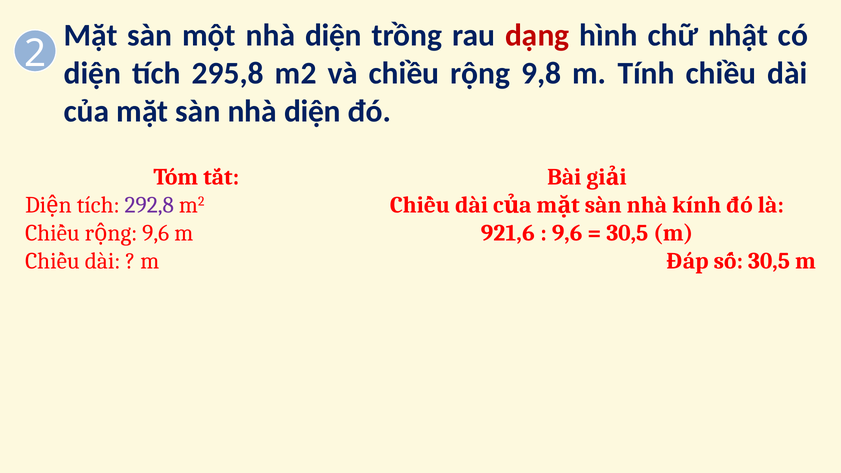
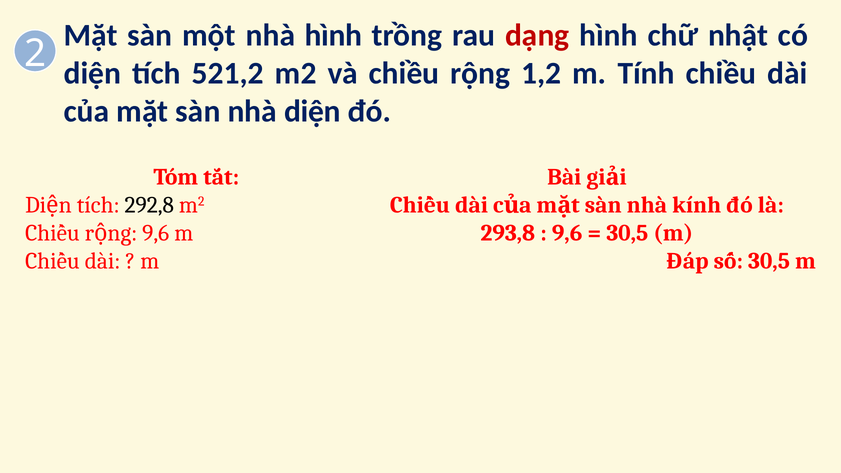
một nhà diện: diện -> hình (334, 35)
295,8: 295,8 -> 521,2 (228, 73)
9,8: 9,8 -> 1,2 (541, 73)
292,8 colour: purple -> black (149, 205)
921,6: 921,6 -> 293,8 (508, 233)
